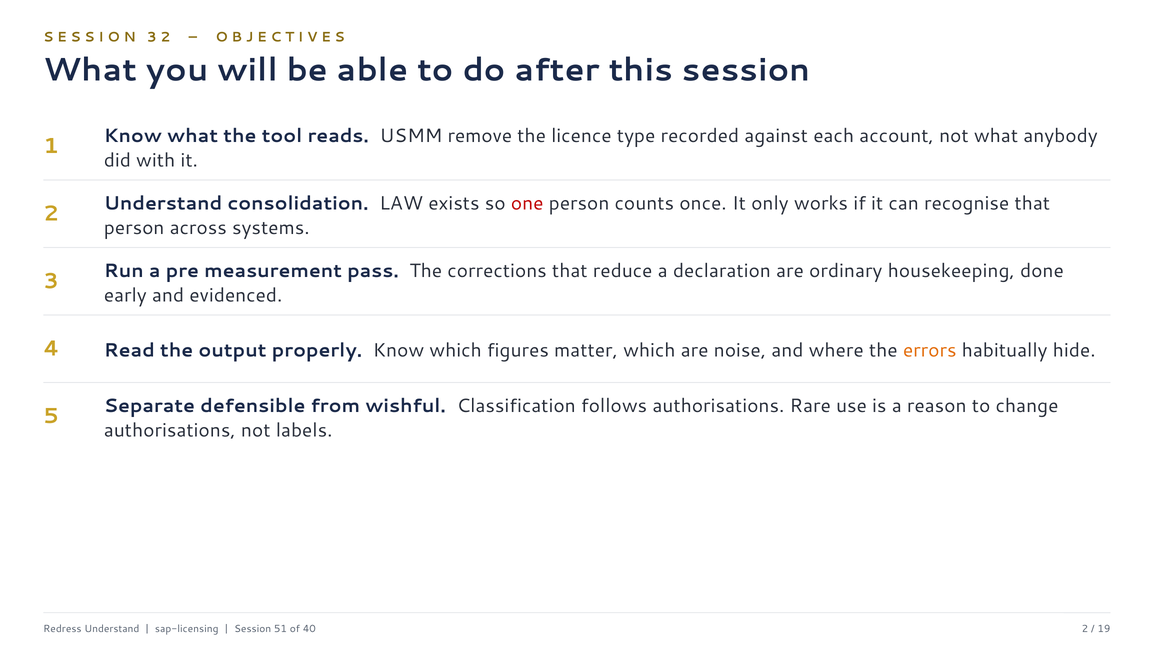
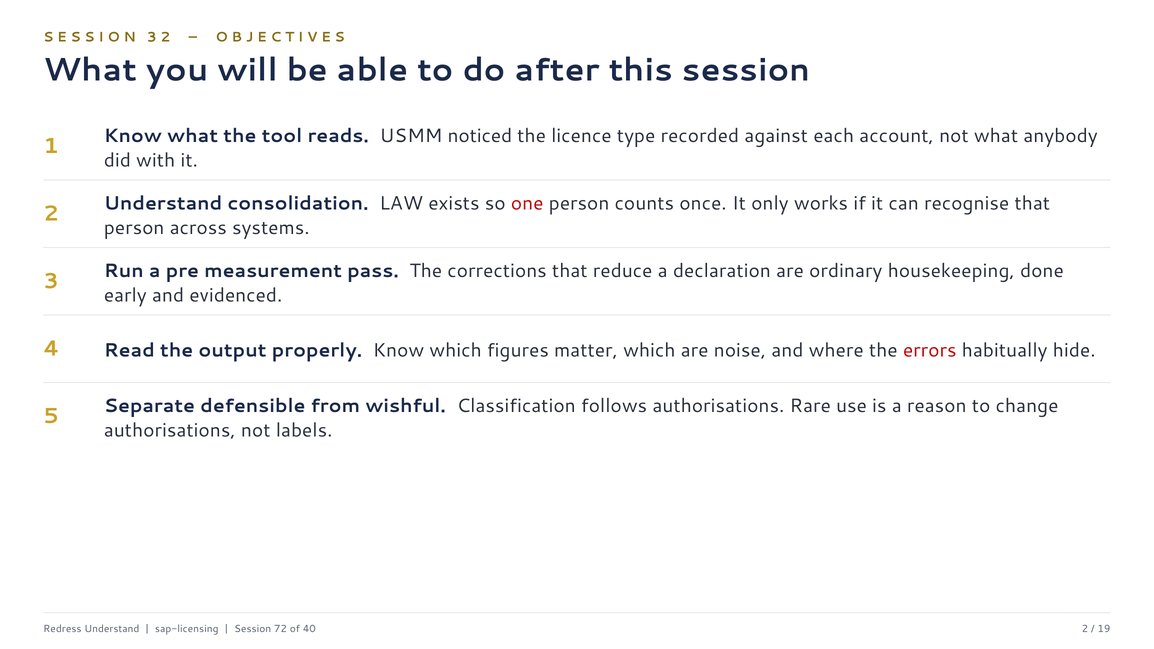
remove: remove -> noticed (480, 136)
errors colour: orange -> red (930, 351)
51: 51 -> 72 (280, 629)
